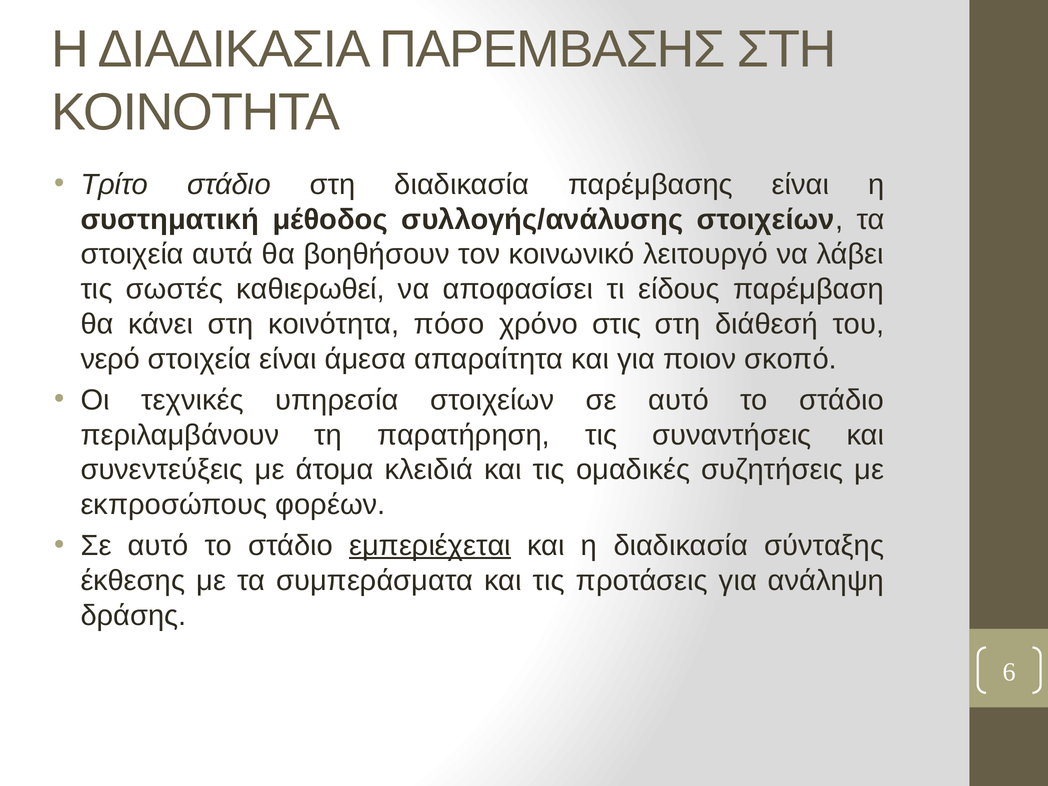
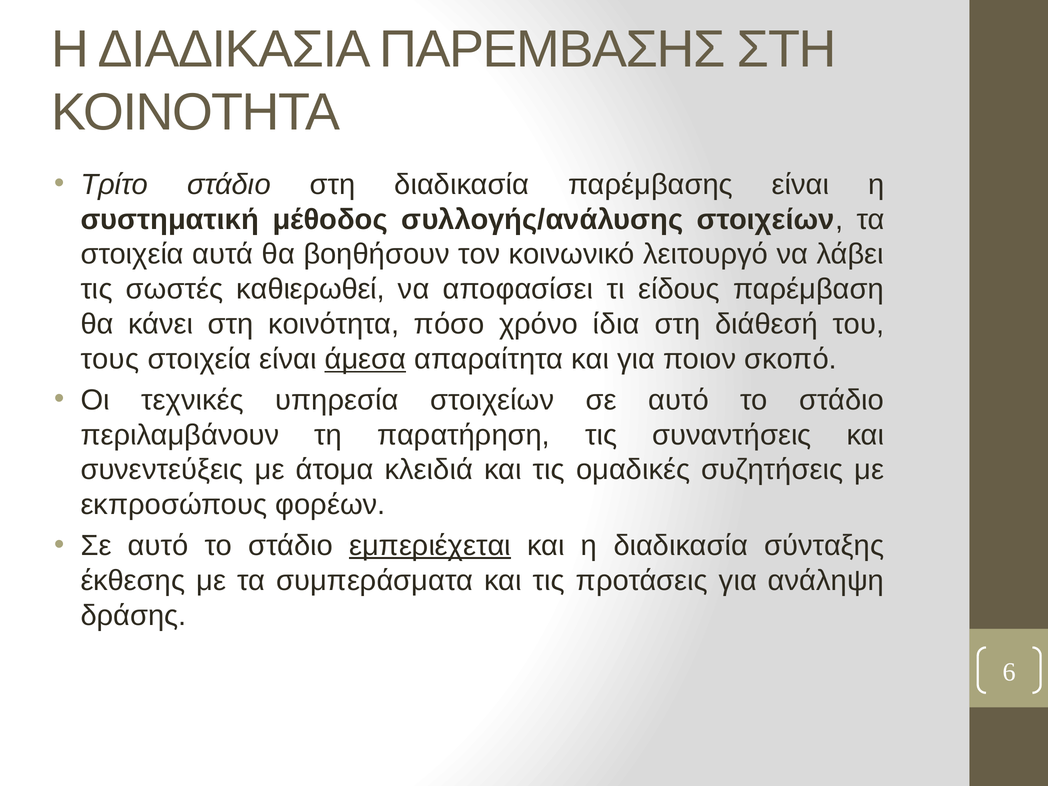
στις: στις -> ίδια (616, 324)
νερό: νερό -> τους (110, 359)
άμεσα underline: none -> present (365, 359)
